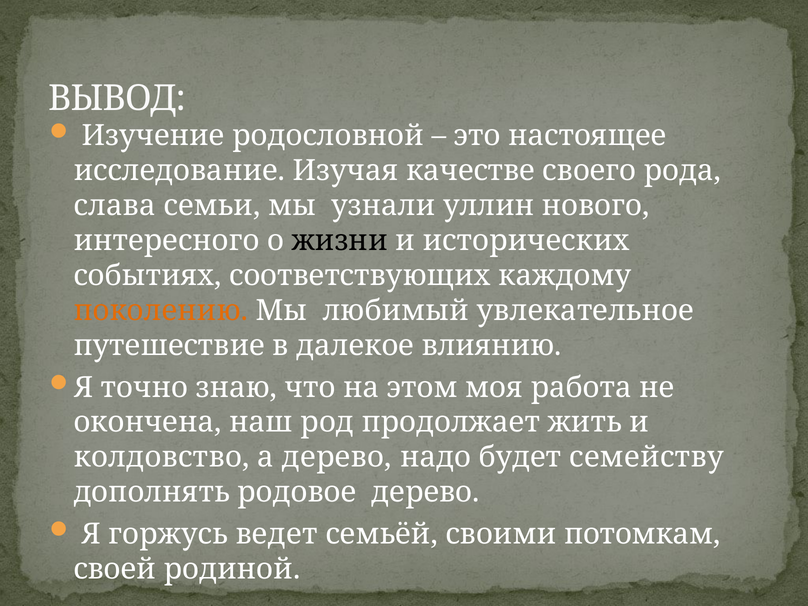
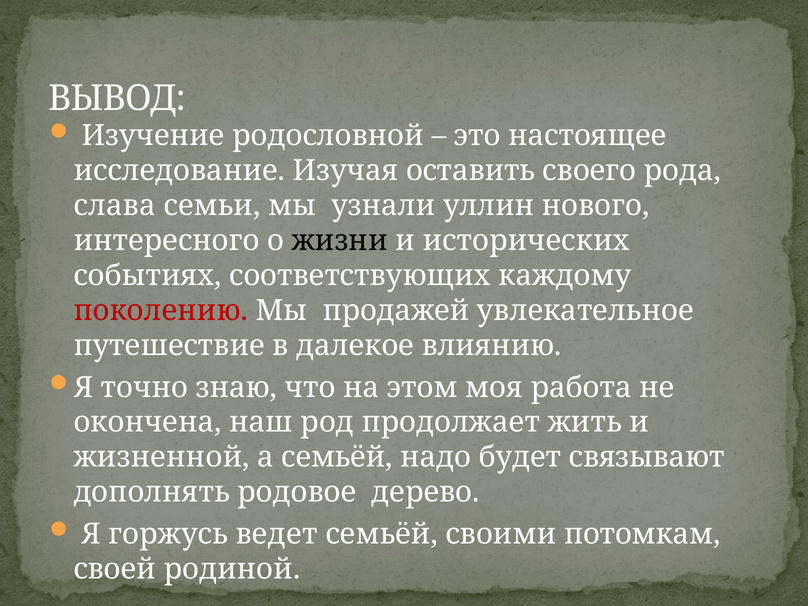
качестве: качестве -> оставить (471, 171)
поколению colour: orange -> red (161, 311)
любимый: любимый -> продажей (396, 311)
колдовство: колдовство -> жизненной (162, 457)
а дерево: дерево -> семьёй (337, 457)
семейству: семейству -> связывают (647, 457)
